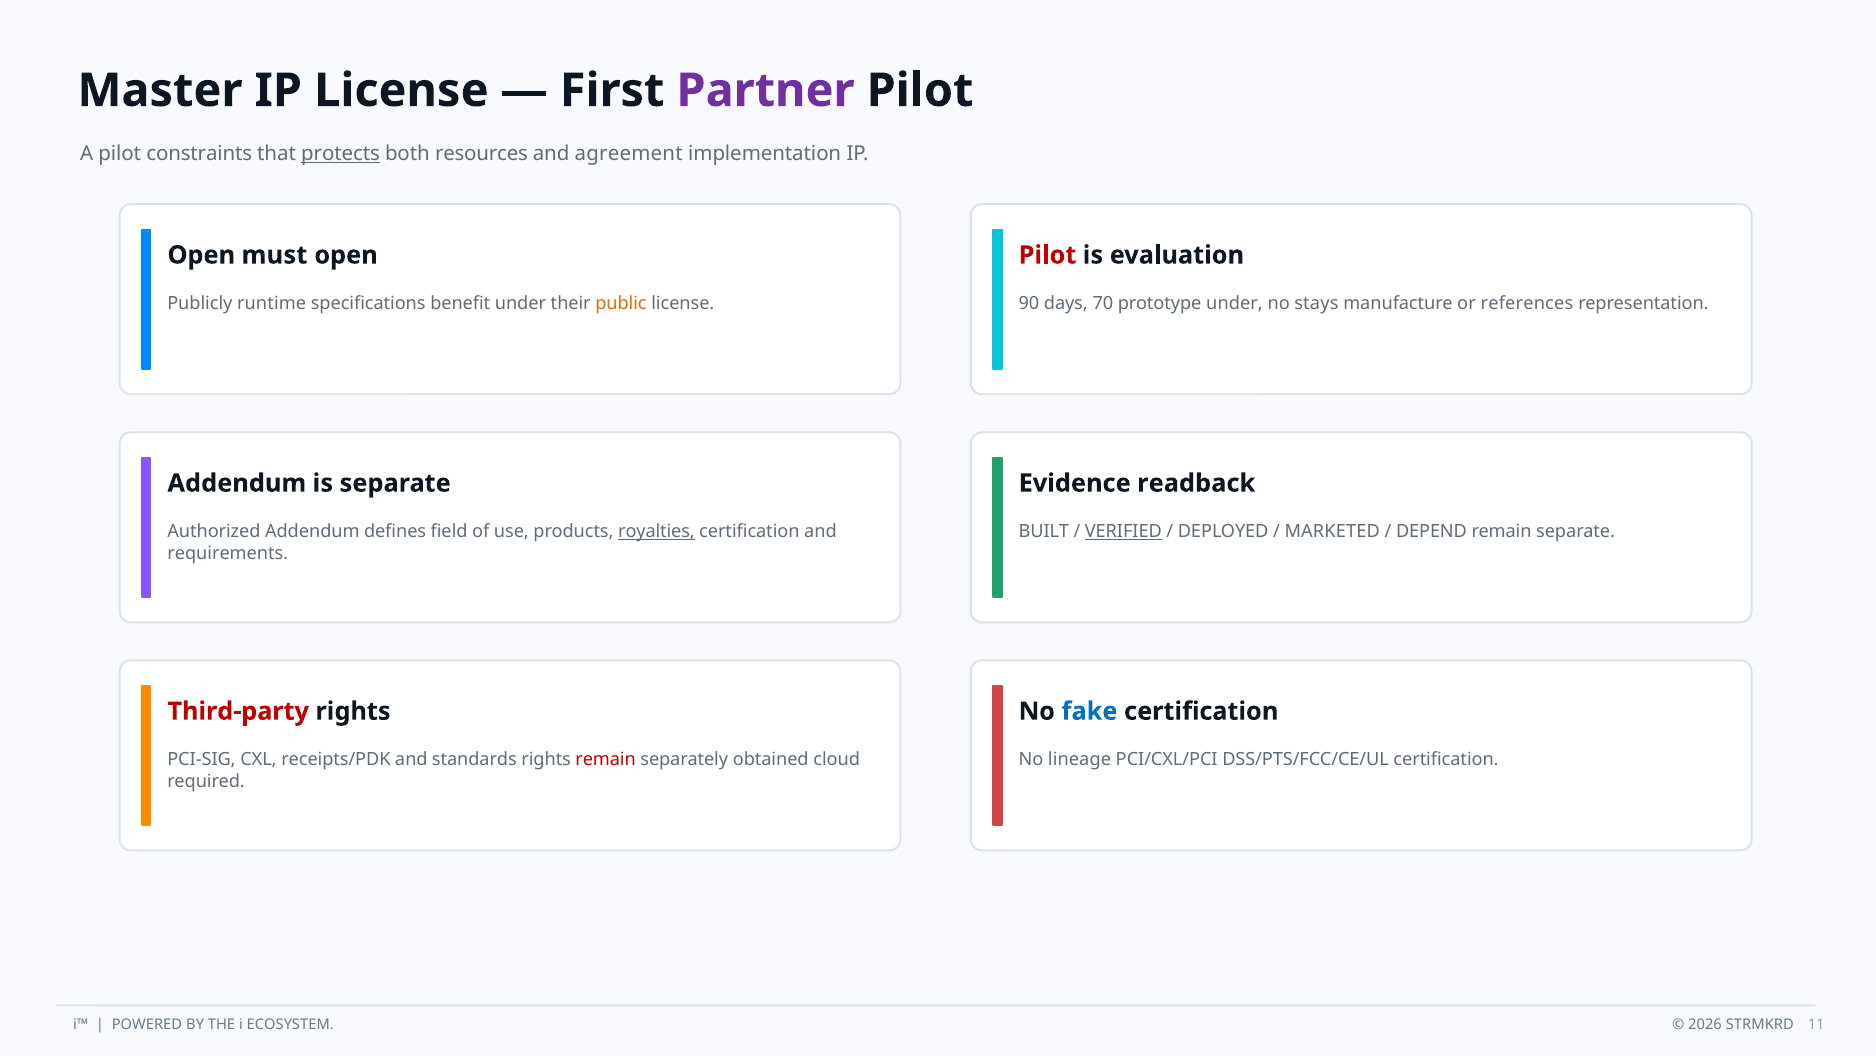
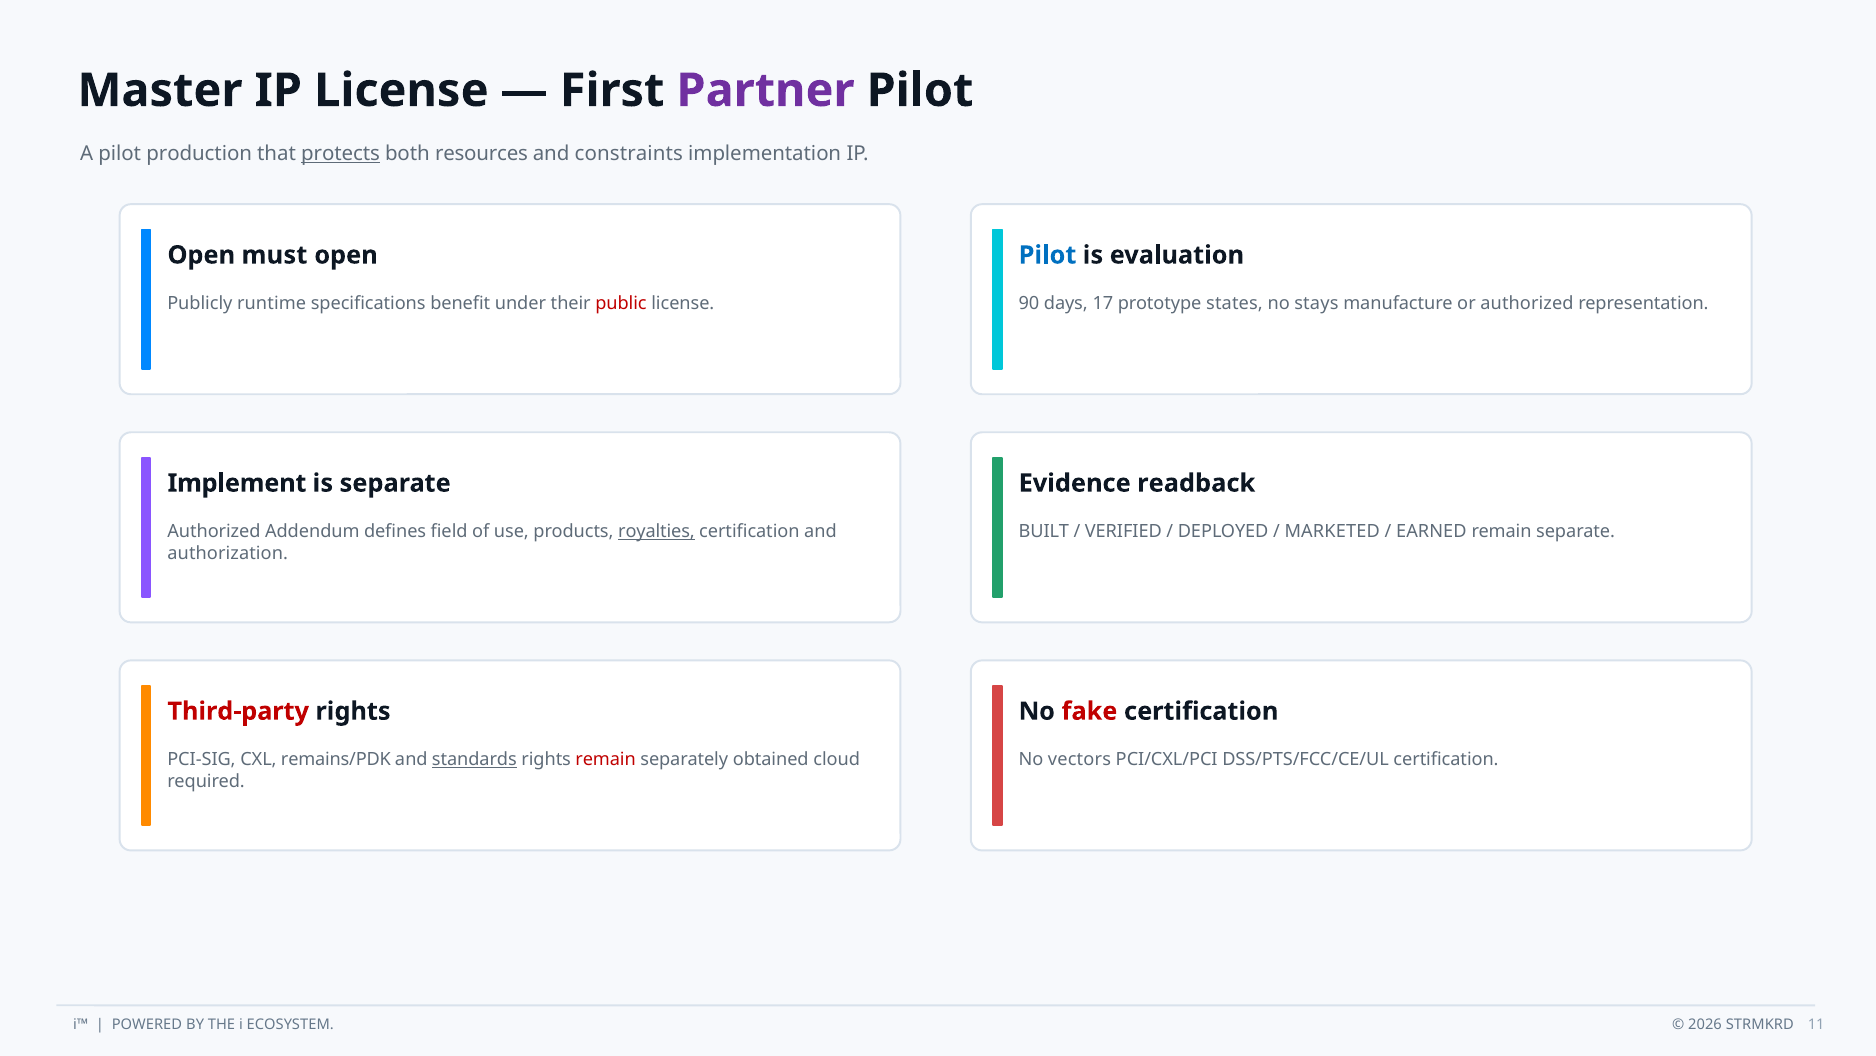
constraints: constraints -> production (199, 153)
agreement: agreement -> constraints (629, 153)
Pilot colour: red -> blue (1048, 255)
public colour: orange -> red (621, 303)
70: 70 -> 17 (1103, 303)
prototype under: under -> states (1234, 303)
or references: references -> authorized (1527, 303)
Addendum: Addendum -> Implement (237, 483)
VERIFIED underline: present -> none (1123, 531)
DEPEND: DEPEND -> EARNED (1431, 531)
requirements: requirements -> authorization (228, 553)
fake colour: blue -> red (1089, 711)
receipts/PDK: receipts/PDK -> remains/PDK (336, 759)
standards underline: none -> present (474, 759)
lineage: lineage -> vectors (1079, 759)
